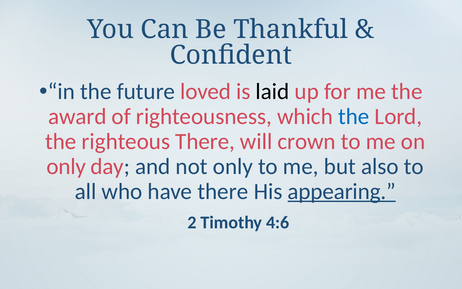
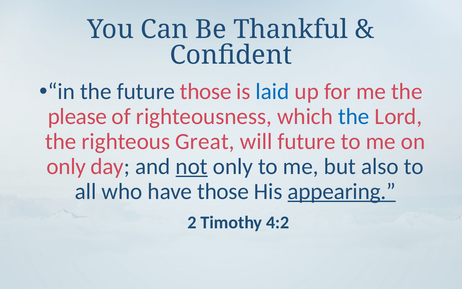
future loved: loved -> those (206, 92)
laid colour: black -> blue (273, 92)
award: award -> please (77, 116)
righteous There: There -> Great (205, 141)
will crown: crown -> future (307, 141)
not underline: none -> present (192, 166)
have there: there -> those (223, 191)
4:6: 4:6 -> 4:2 (278, 222)
